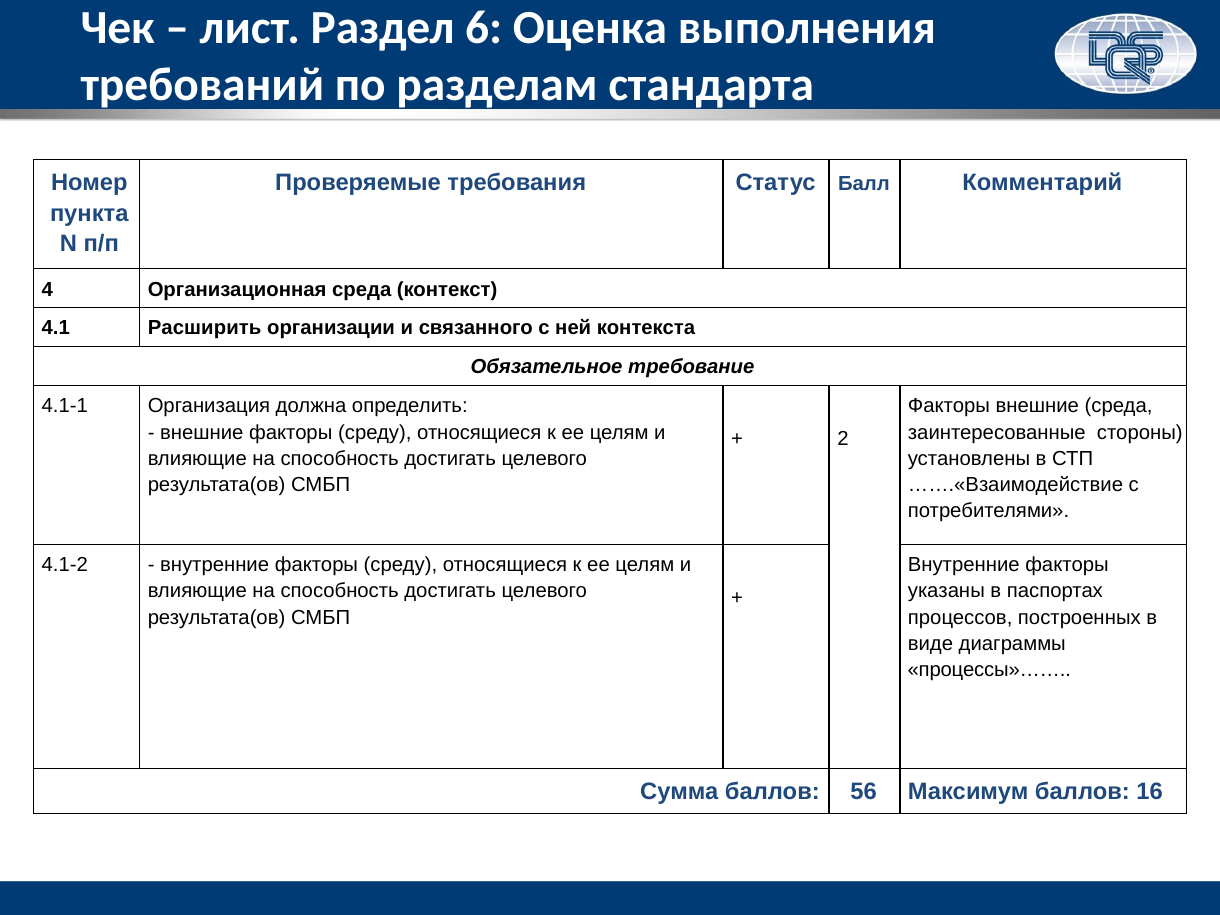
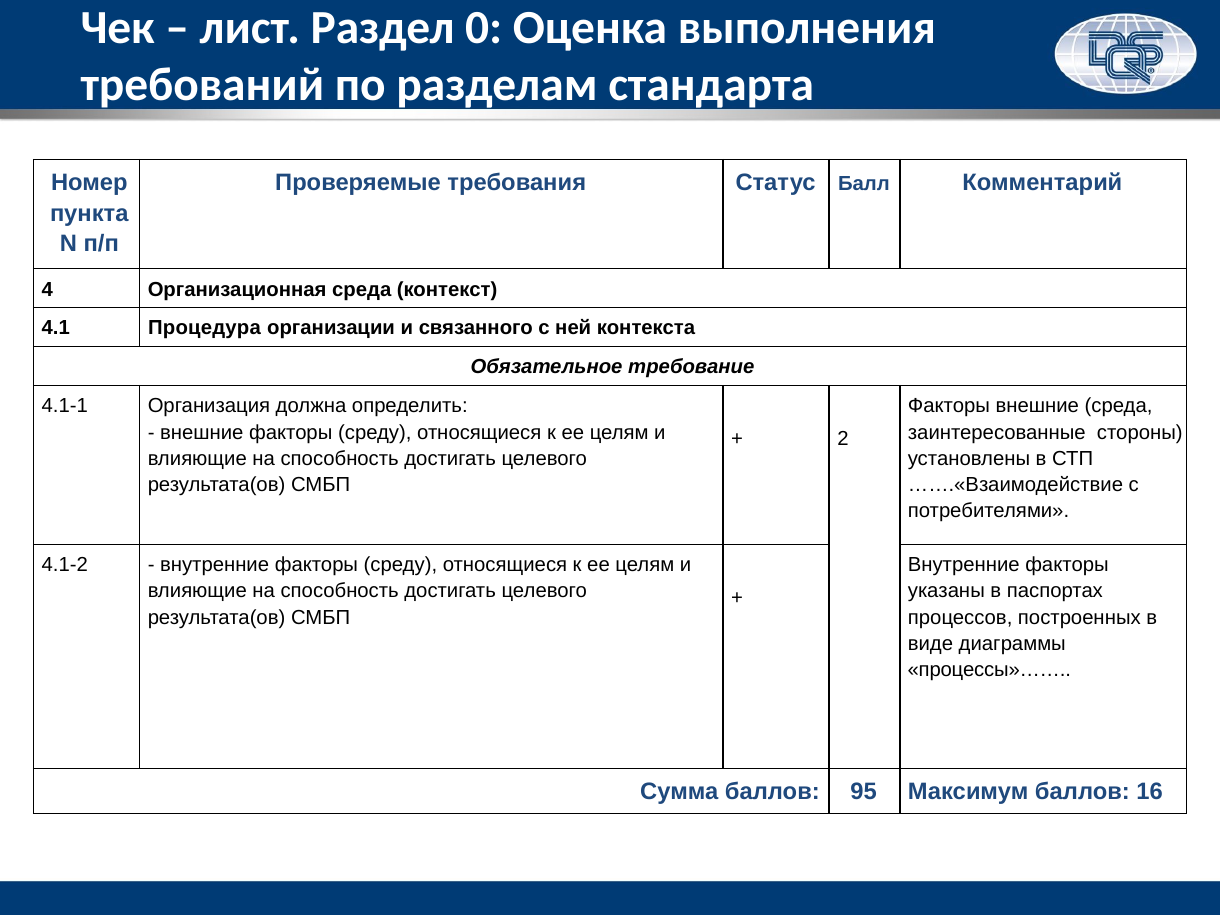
6: 6 -> 0 (484, 28)
Расширить: Расширить -> Процедура (205, 328)
56: 56 -> 95 (864, 792)
